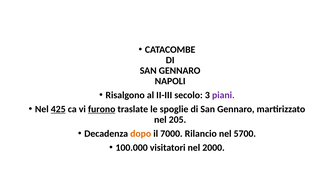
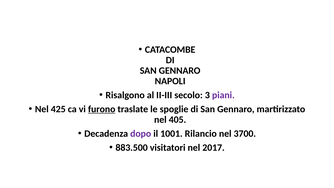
425 underline: present -> none (58, 109)
205: 205 -> 405 (177, 120)
dopo colour: orange -> purple (141, 134)
7000: 7000 -> 1001 (171, 134)
5700: 5700 -> 3700 (245, 134)
100.000: 100.000 -> 883.500 (132, 147)
2000: 2000 -> 2017 (214, 147)
